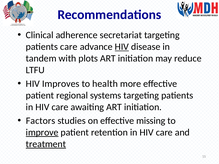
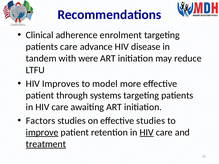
secretariat: secretariat -> enrolment (121, 35)
HIV underline: present -> none (122, 47)
plots: plots -> were (88, 58)
health: health -> model (105, 84)
regional: regional -> through (72, 95)
effective missing: missing -> studies (151, 121)
HIV underline: none -> present (147, 133)
